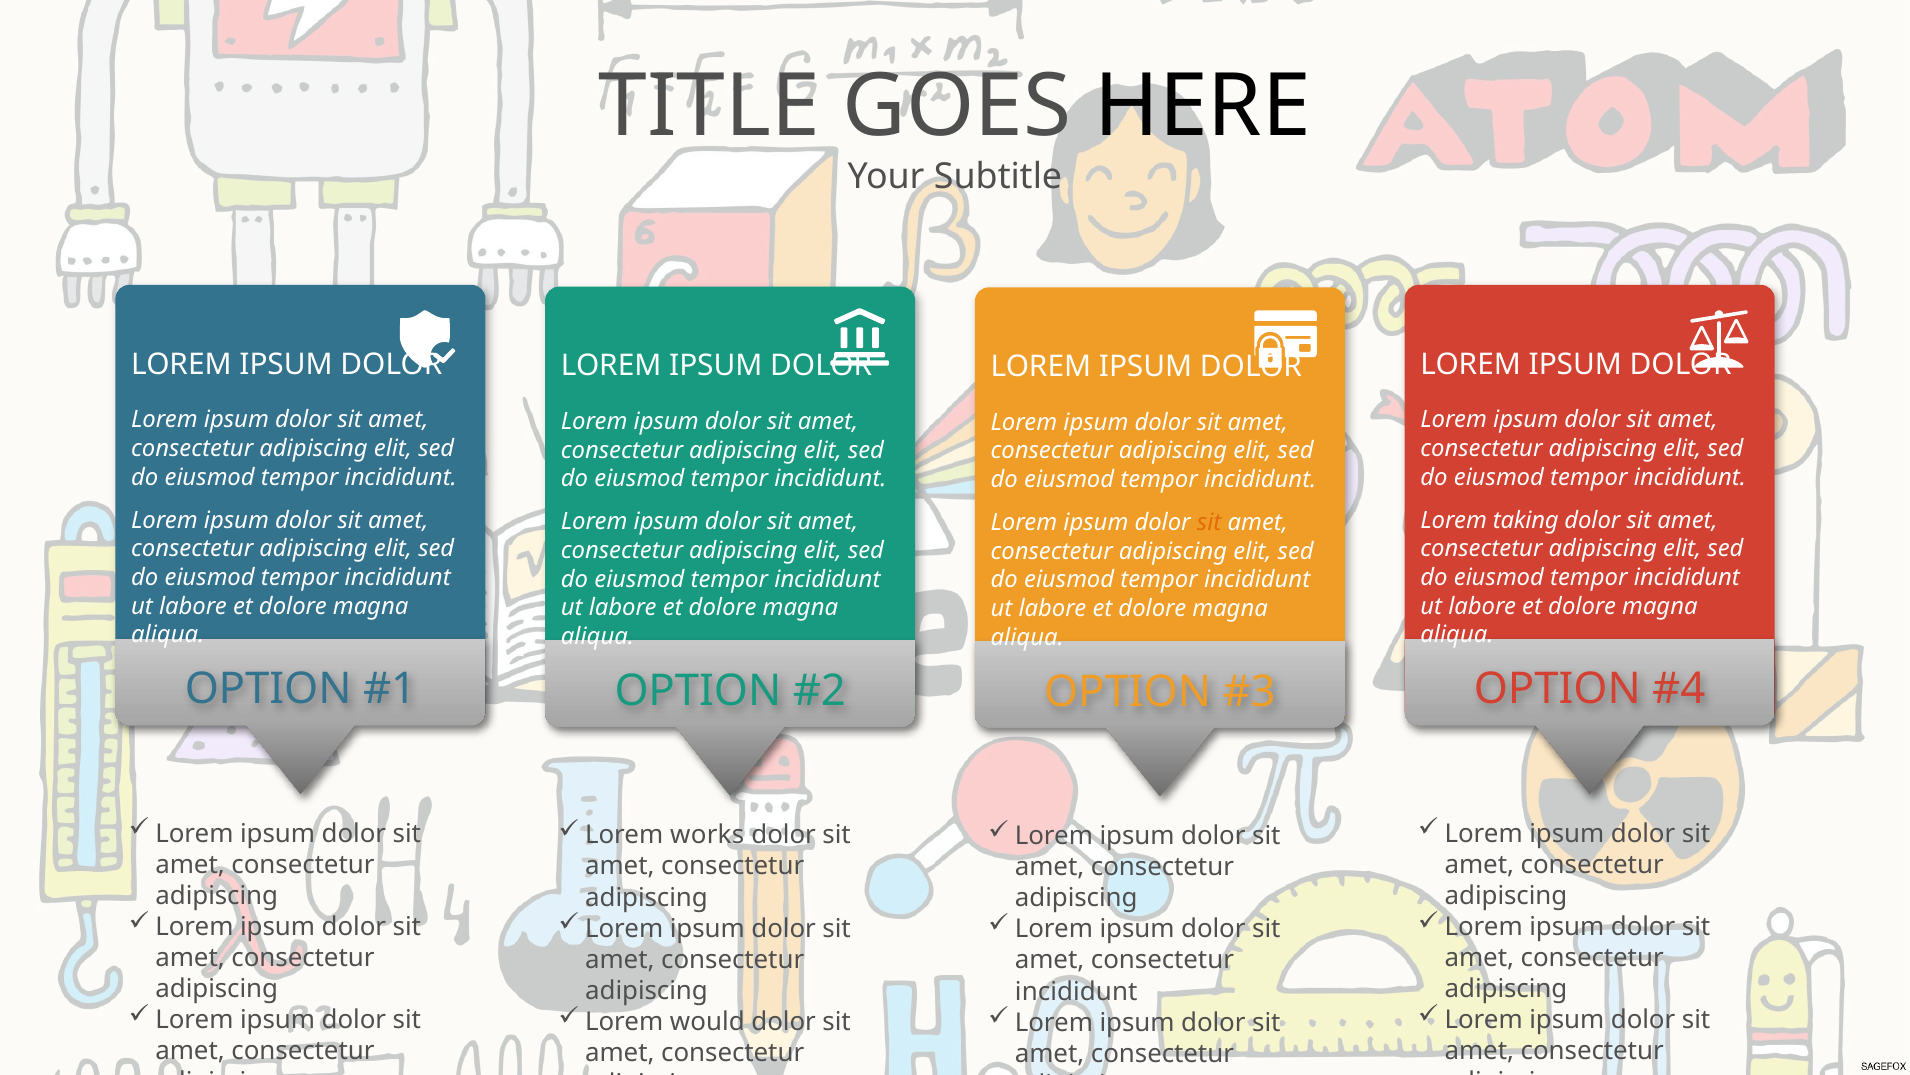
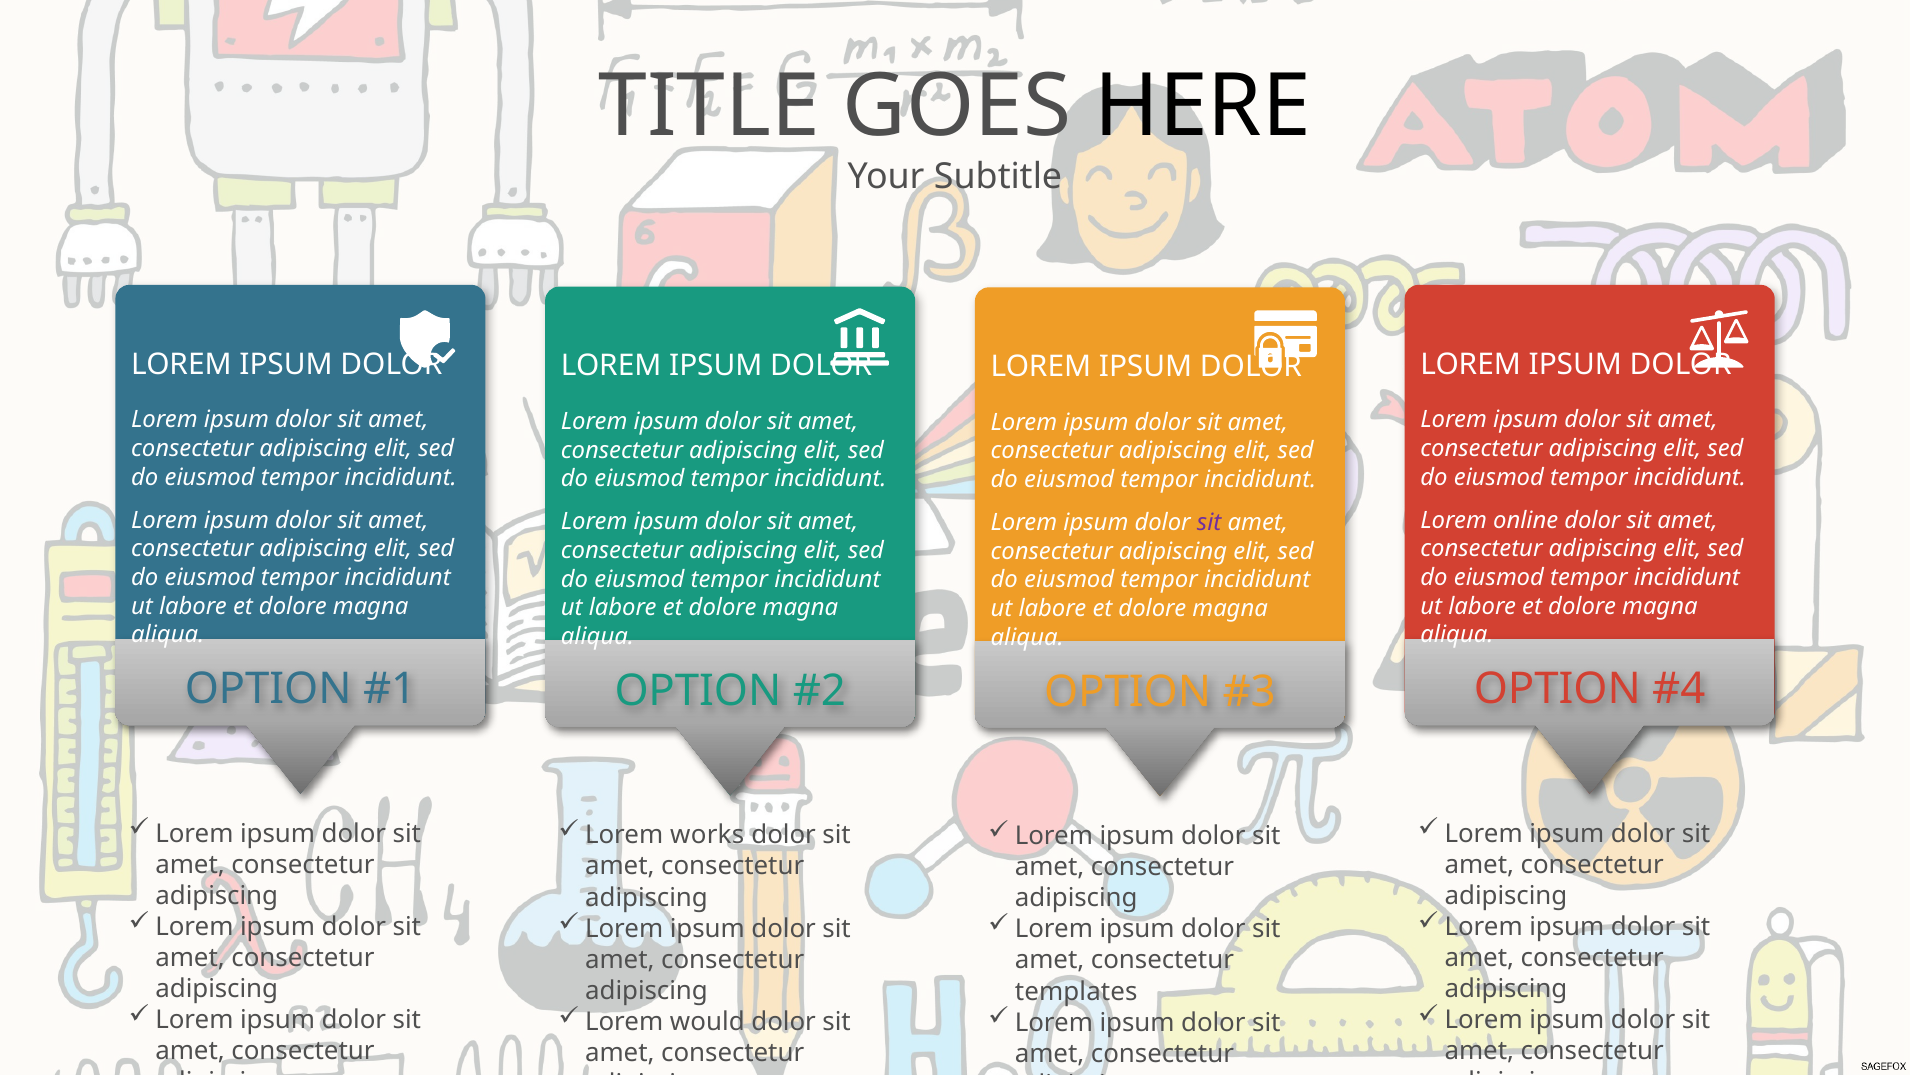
taking: taking -> online (1526, 520)
sit colour: orange -> purple (1209, 522)
incididunt: incididunt -> templates (1076, 991)
